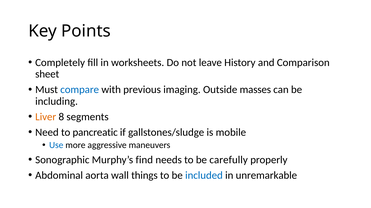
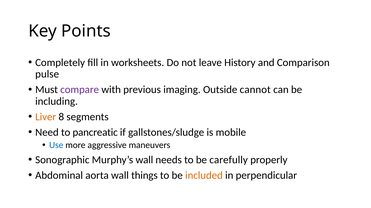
sheet: sheet -> pulse (47, 74)
compare colour: blue -> purple (80, 90)
masses: masses -> cannot (255, 90)
Murphy’s find: find -> wall (144, 160)
included colour: blue -> orange (204, 176)
unremarkable: unremarkable -> perpendicular (266, 176)
